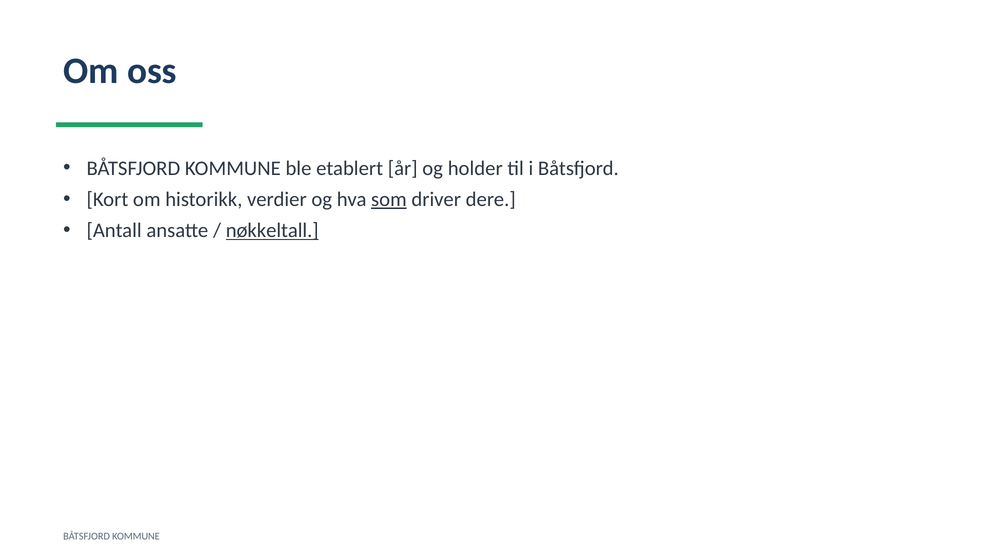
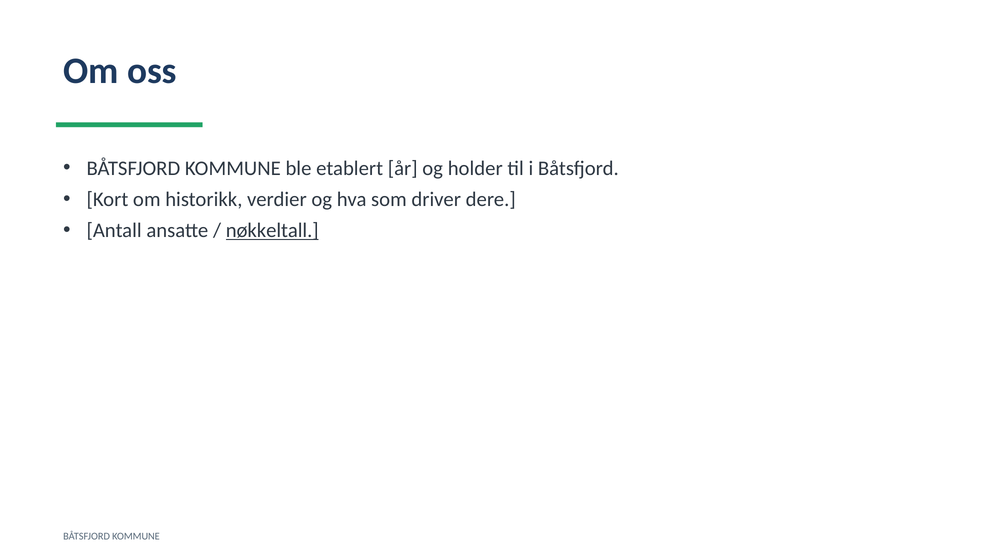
som underline: present -> none (389, 199)
